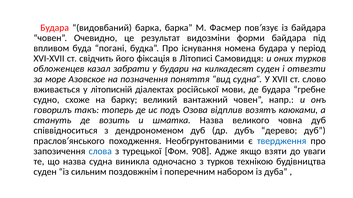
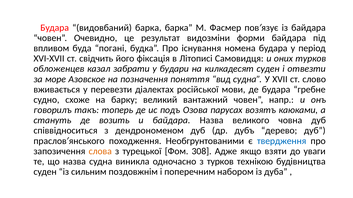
літописній: літописній -> перевезти (111, 90)
відплив: відплив -> парусах (226, 110)
и шматка: шматка -> байдара (171, 121)
слова colour: blue -> orange (100, 152)
908: 908 -> 308 (202, 152)
